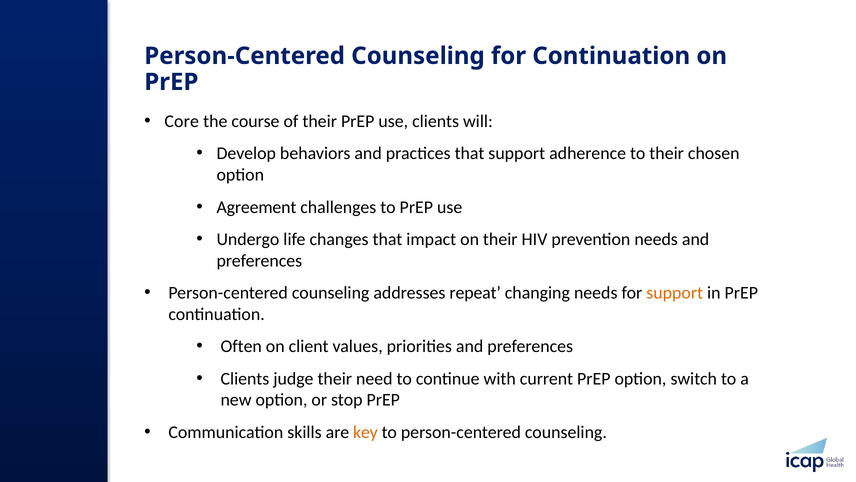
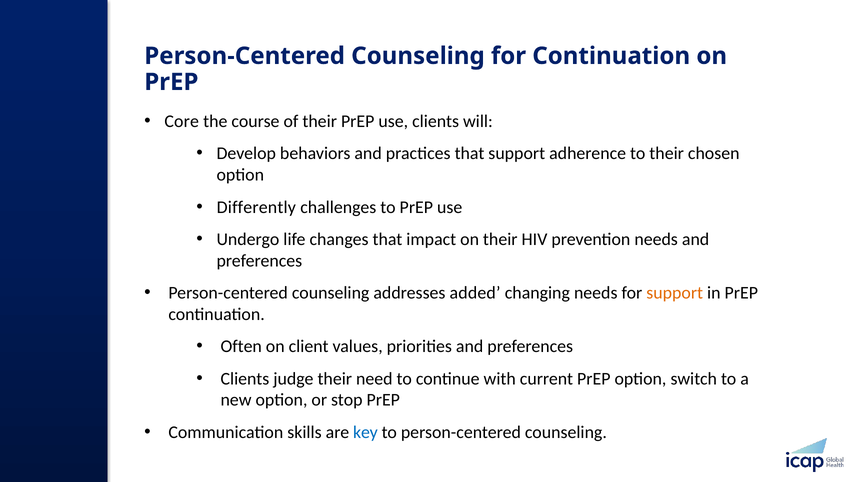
Agreement: Agreement -> Differently (256, 207)
repeat: repeat -> added (475, 293)
key colour: orange -> blue (365, 432)
